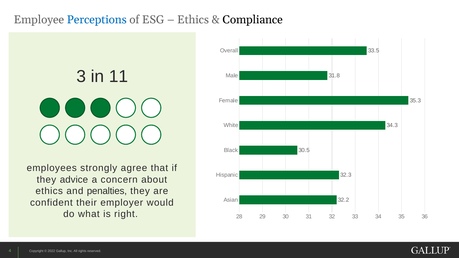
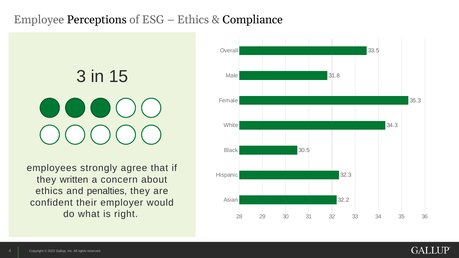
Perceptions colour: blue -> black (97, 20)
11: 11 -> 15 (118, 77)
advice: advice -> written (74, 180)
